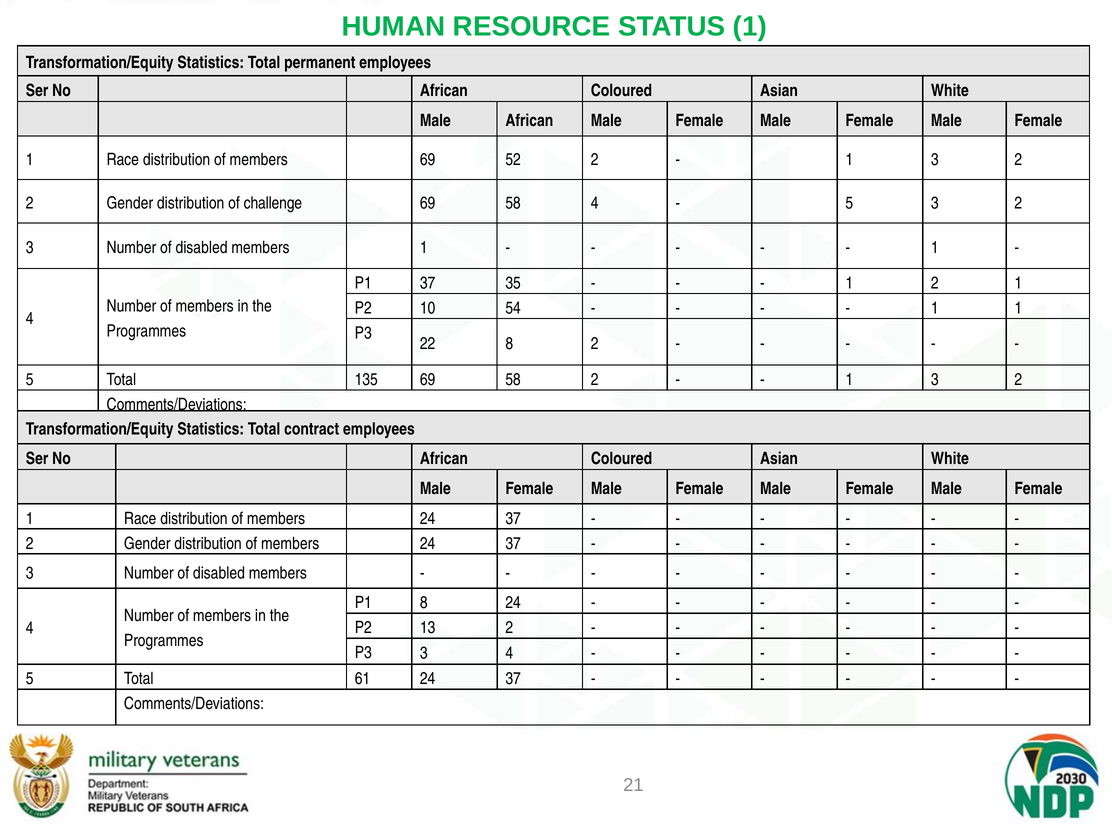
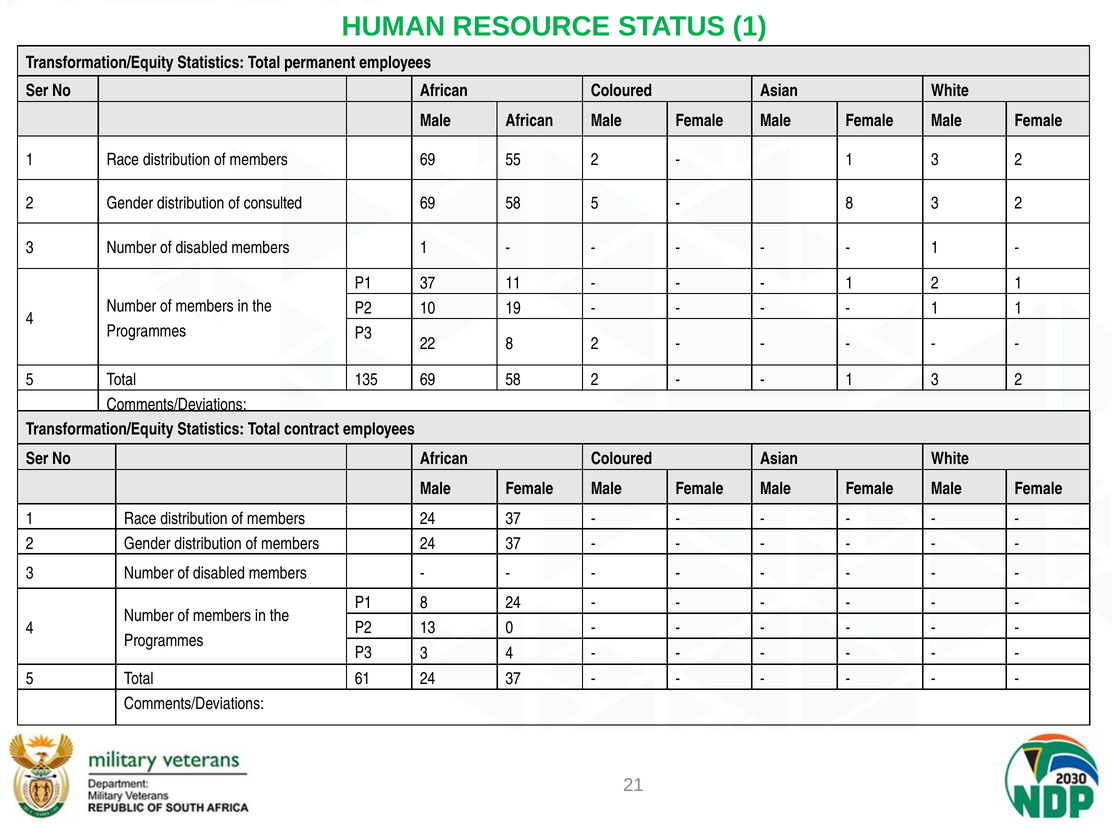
52: 52 -> 55 (513, 160)
challenge: challenge -> consulted (273, 203)
58 4: 4 -> 5 (595, 203)
5: 5 -> 8 (849, 203)
35: 35 -> 11 (513, 283)
54: 54 -> 19 (513, 308)
13 2: 2 -> 0 (509, 628)
